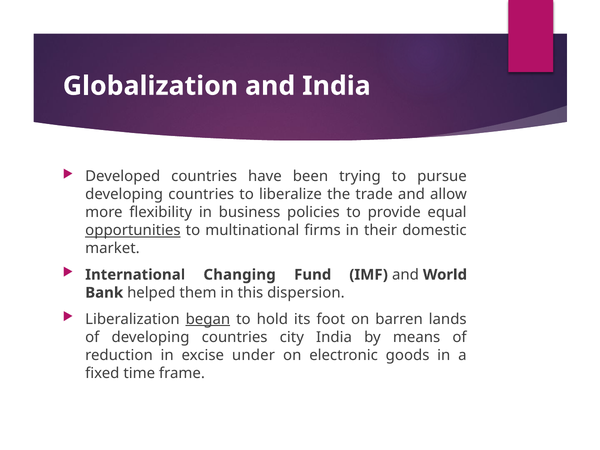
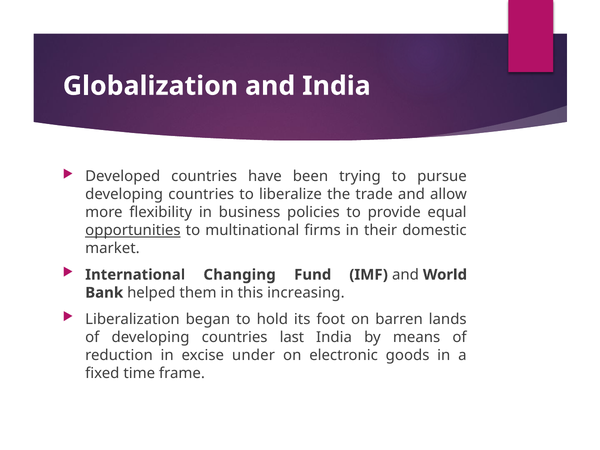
dispersion: dispersion -> increasing (306, 293)
began underline: present -> none (208, 319)
city: city -> last (292, 337)
